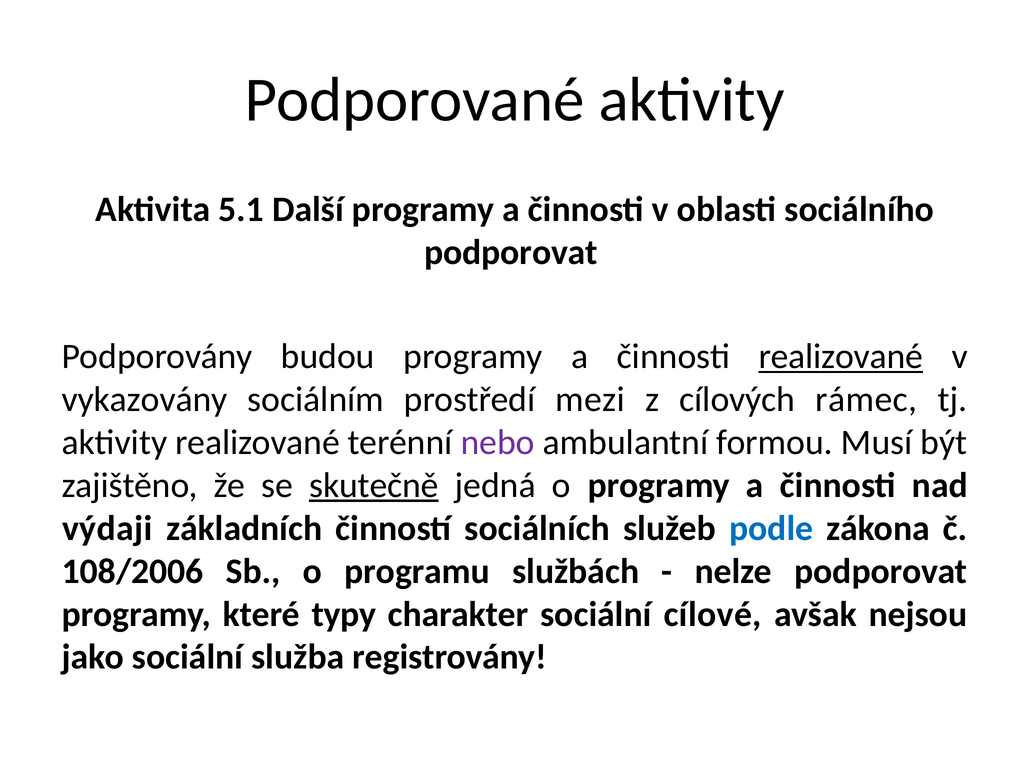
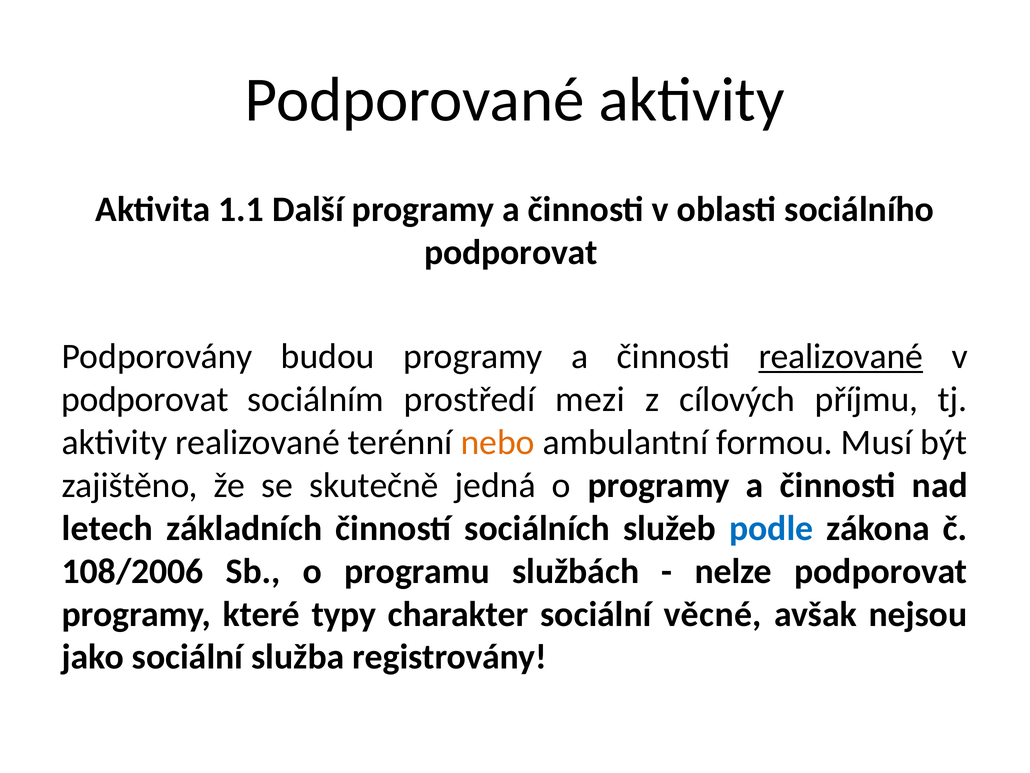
5.1: 5.1 -> 1.1 (241, 209)
vykazovány: vykazovány -> podporovat (145, 399)
rámec: rámec -> příjmu (867, 399)
nebo colour: purple -> orange (498, 442)
skutečně underline: present -> none (374, 485)
výdaji: výdaji -> letech (107, 528)
cílové: cílové -> věcné (713, 614)
